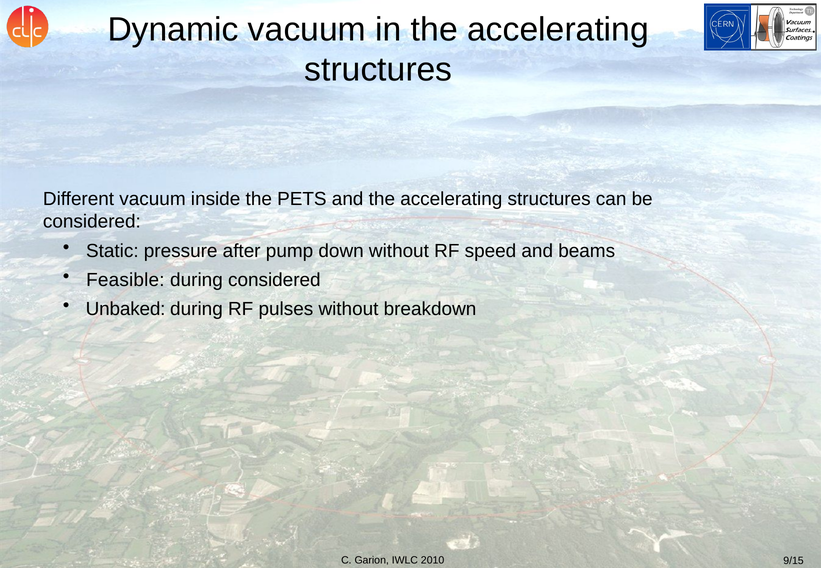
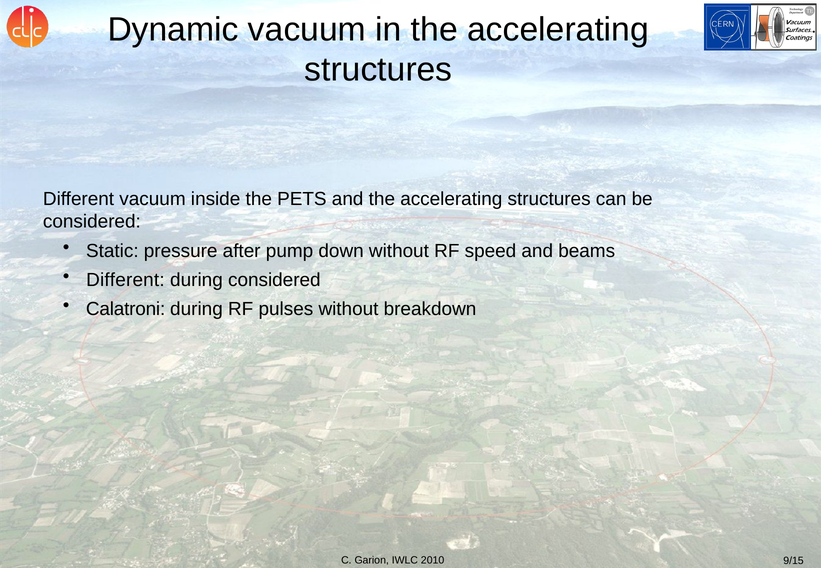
Feasible: Feasible -> Different (125, 280)
Unbaked: Unbaked -> Calatroni (126, 309)
